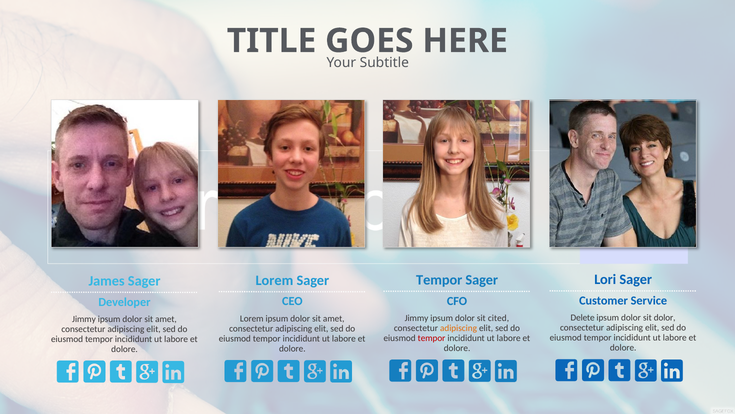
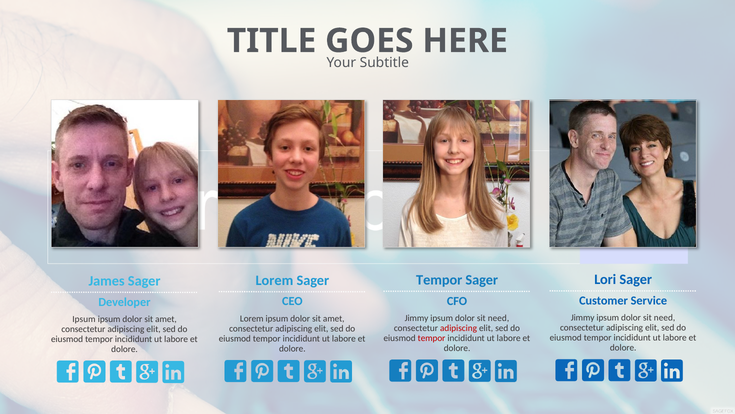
Delete: Delete -> Jimmy (583, 317)
dolor: dolor -> need (665, 317)
cited: cited -> need (498, 318)
Jimmy: Jimmy -> Ipsum (84, 319)
adipiscing colour: orange -> red (459, 328)
